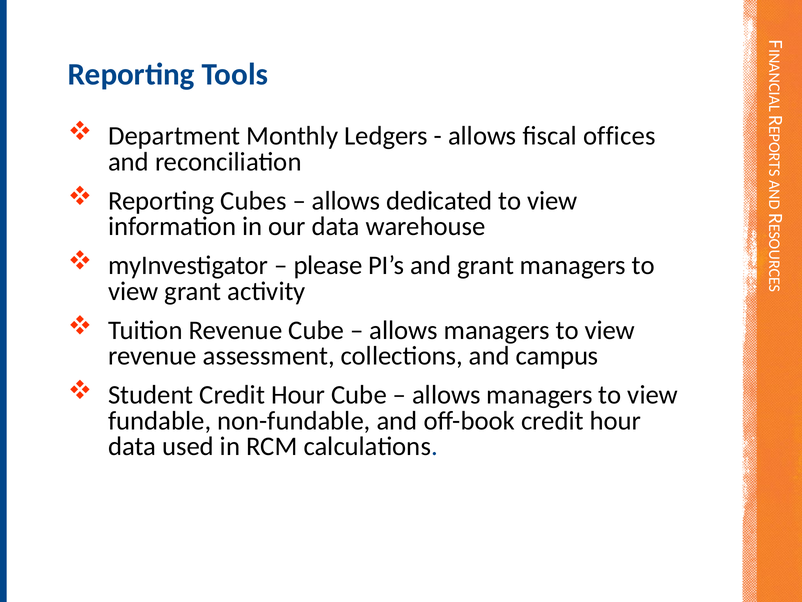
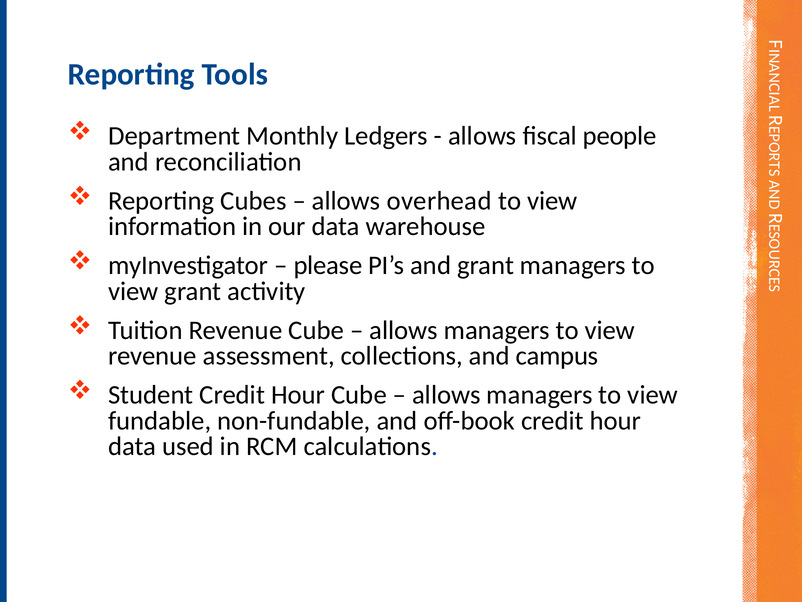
offices: offices -> people (620, 136)
dedicated: dedicated -> overhead (439, 201)
